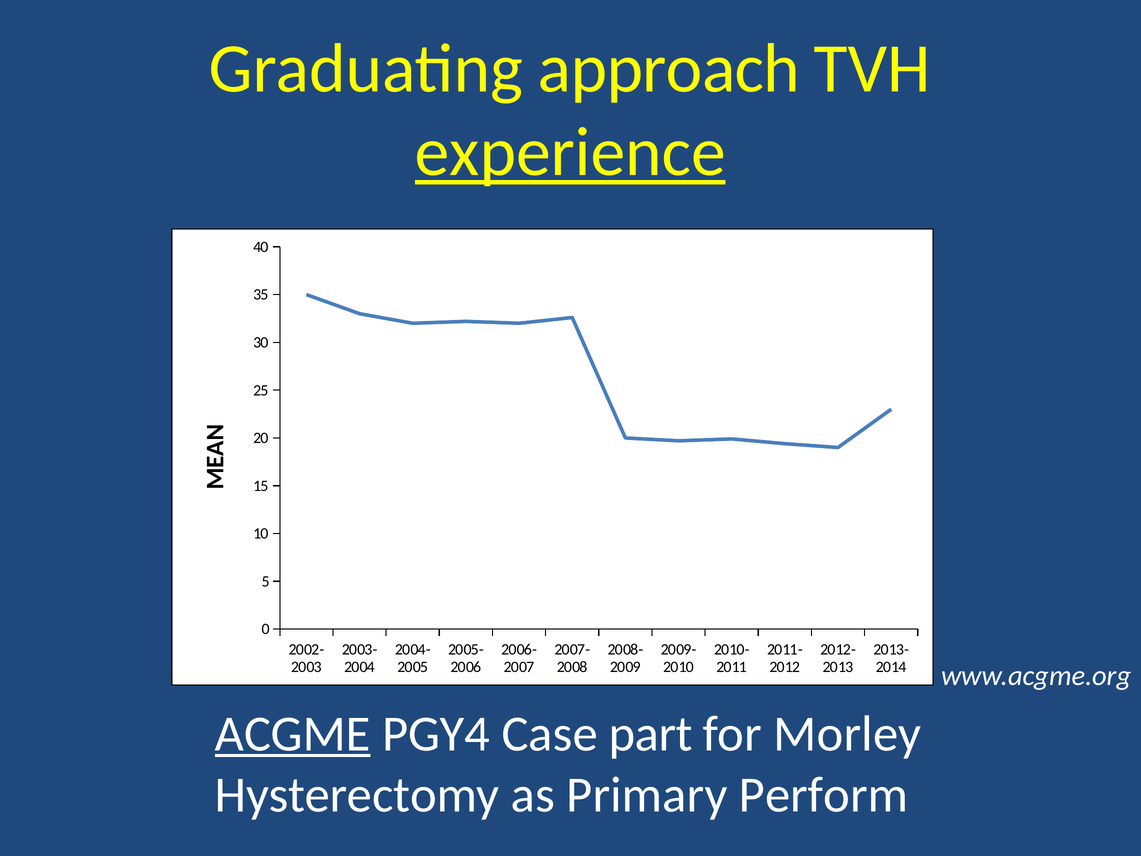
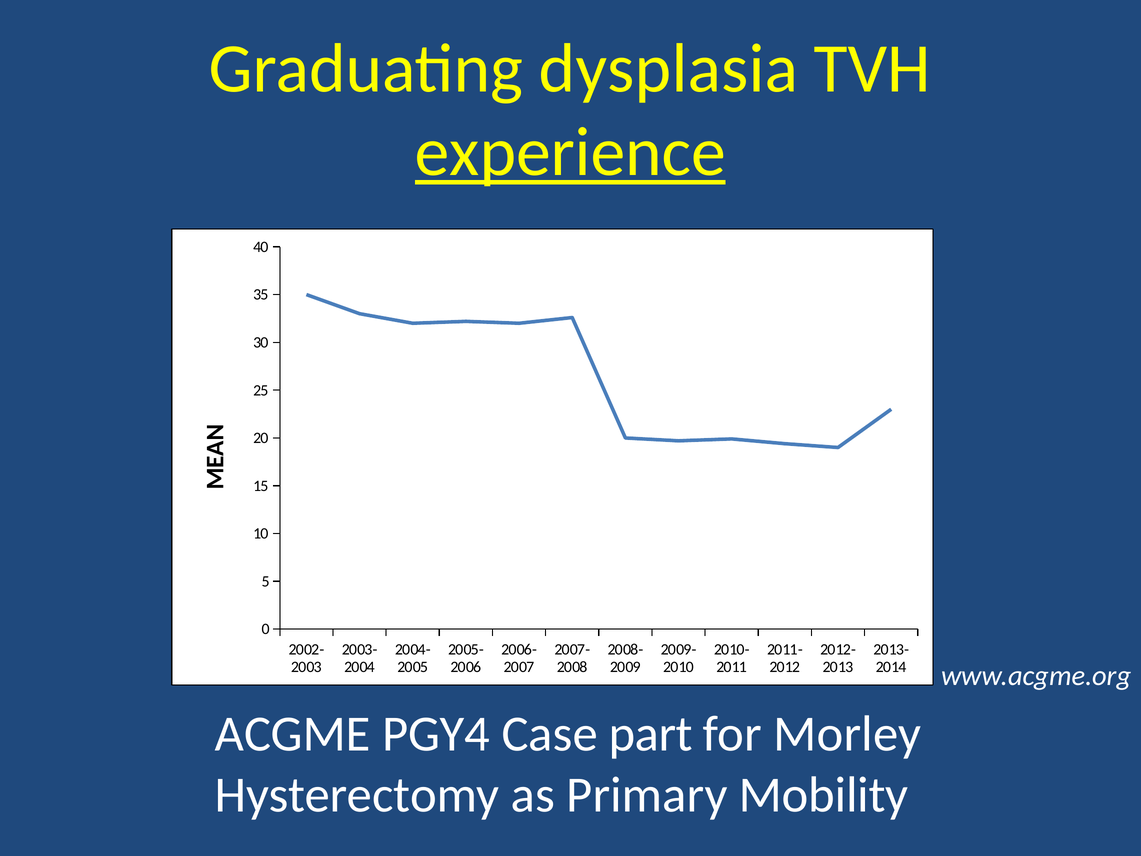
approach: approach -> dysplasia (669, 69)
ACGME underline: present -> none (293, 734)
Perform: Perform -> Mobility (824, 795)
